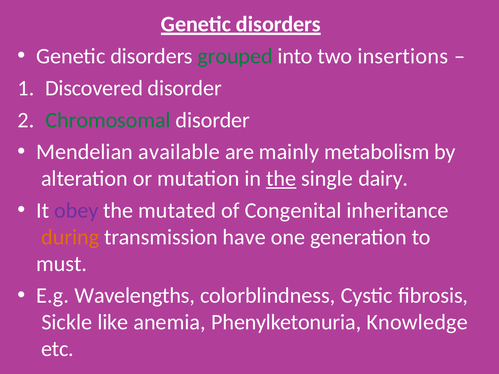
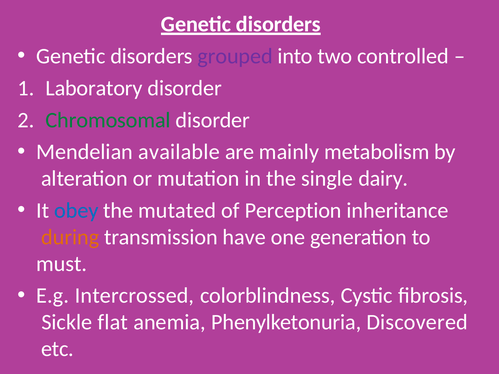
grouped colour: green -> purple (235, 56)
insertions: insertions -> controlled (403, 56)
Discovered: Discovered -> Laboratory (94, 88)
the underline: present -> none (281, 179)
obey colour: purple -> blue (76, 211)
Congenital: Congenital -> Perception (293, 211)
Wavelengths: Wavelengths -> Intercrossed (135, 296)
like: like -> flat (113, 322)
Knowledge: Knowledge -> Discovered (417, 322)
